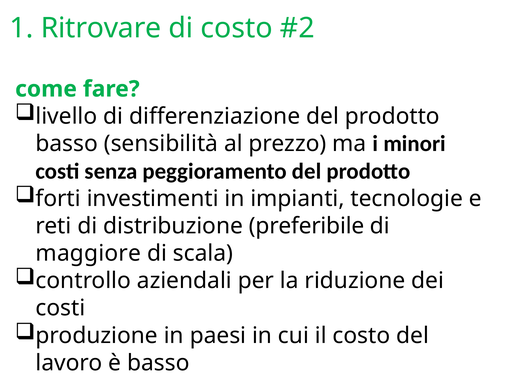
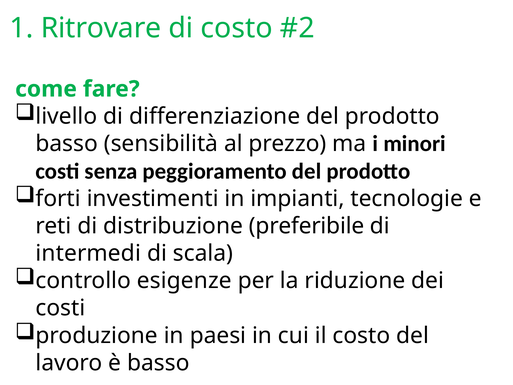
maggiore: maggiore -> intermedi (88, 253)
aziendali: aziendali -> esigenze (184, 281)
